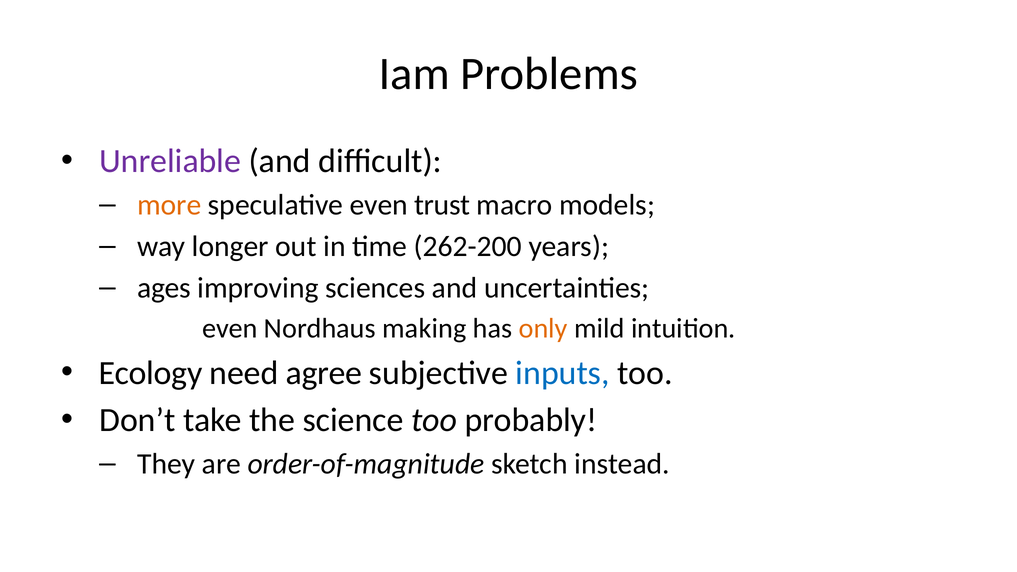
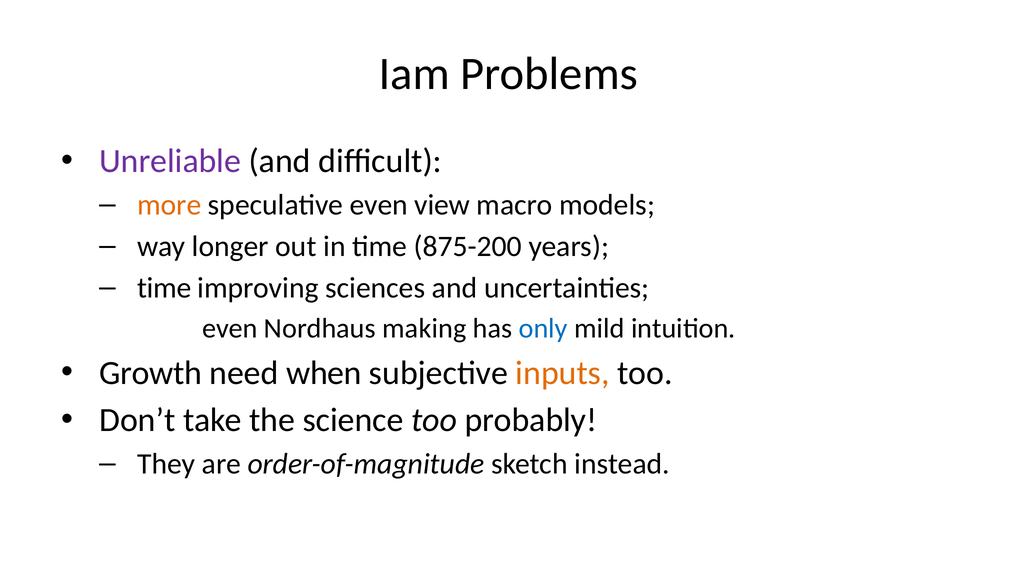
trust: trust -> view (442, 205)
262-200: 262-200 -> 875-200 (468, 247)
ages: ages -> time (164, 288)
only colour: orange -> blue (543, 328)
Ecology: Ecology -> Growth (151, 373)
agree: agree -> when (324, 373)
inputs colour: blue -> orange (563, 373)
